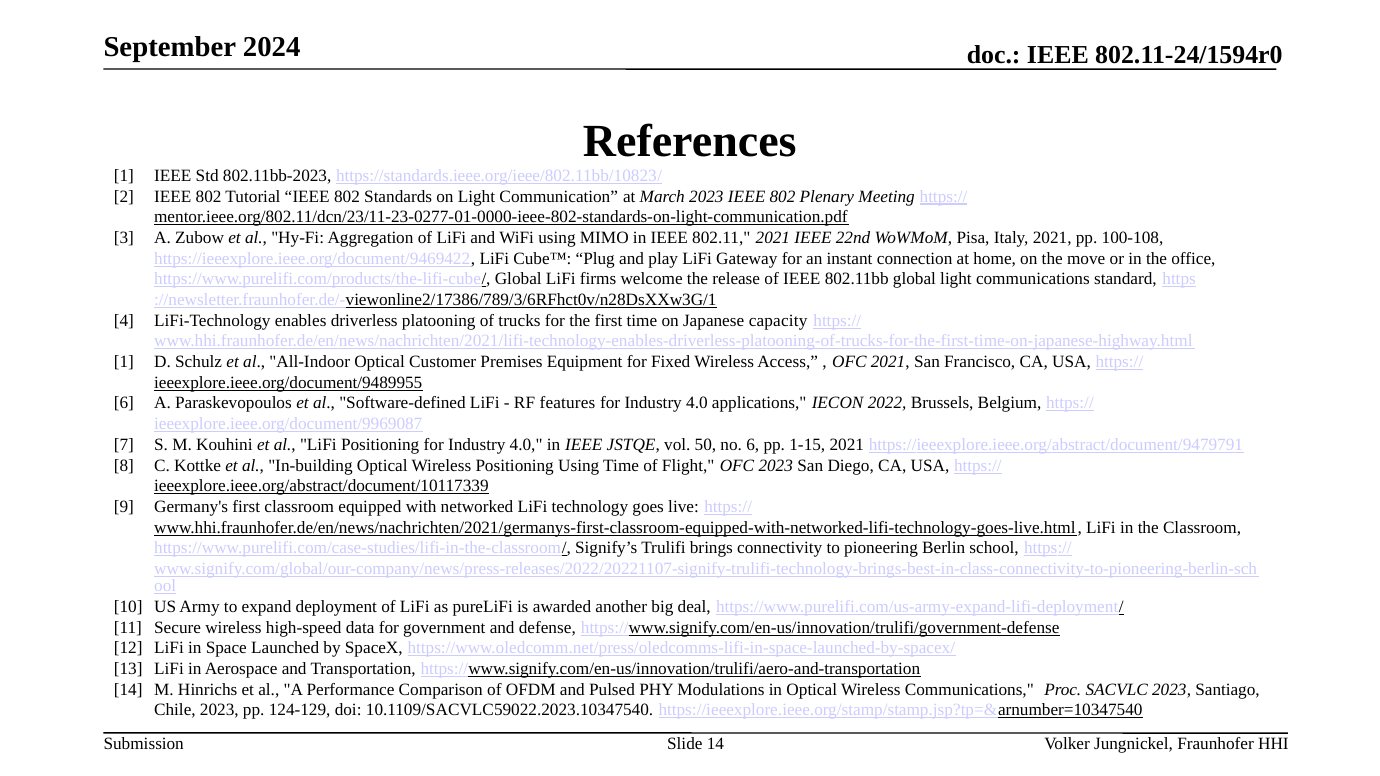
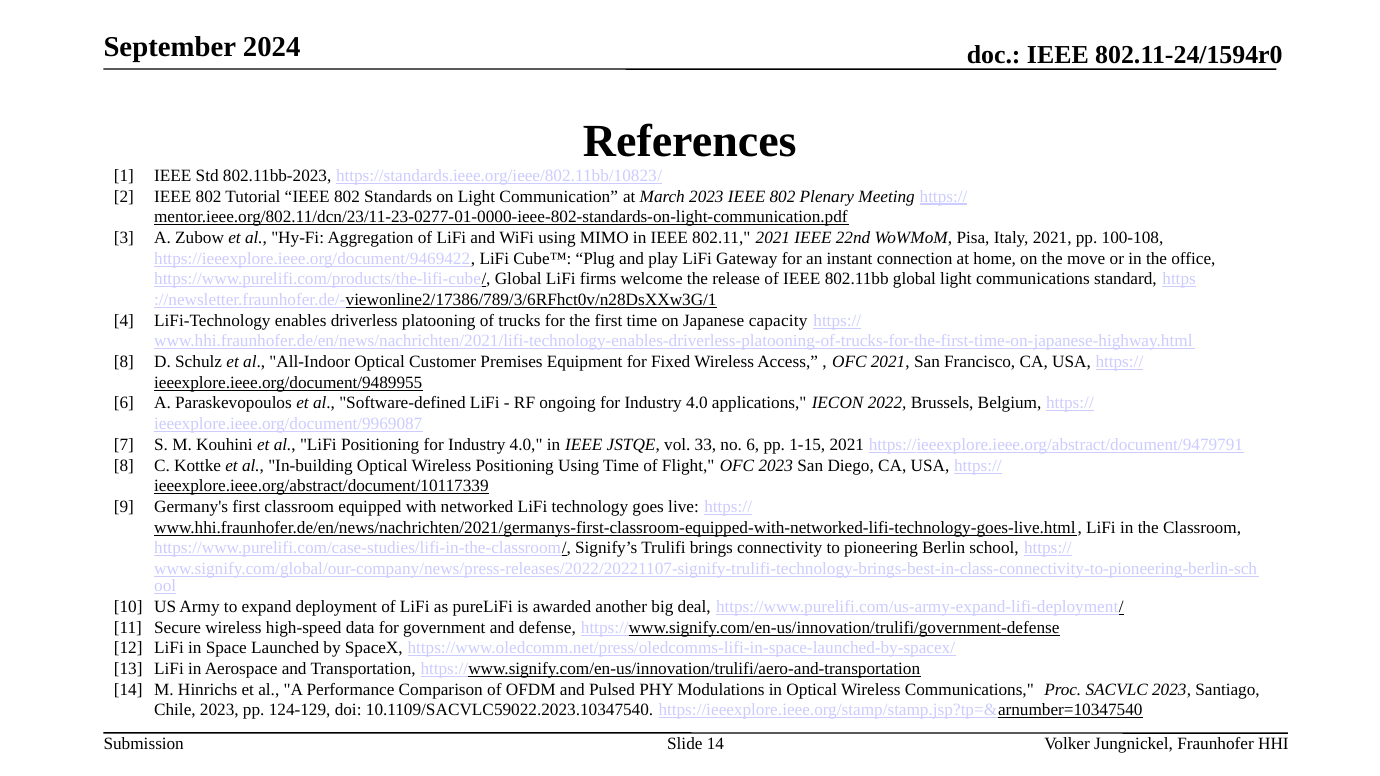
1: 1 -> 8 (124, 362)
features: features -> ongoing (568, 403)
50: 50 -> 33 (705, 445)
